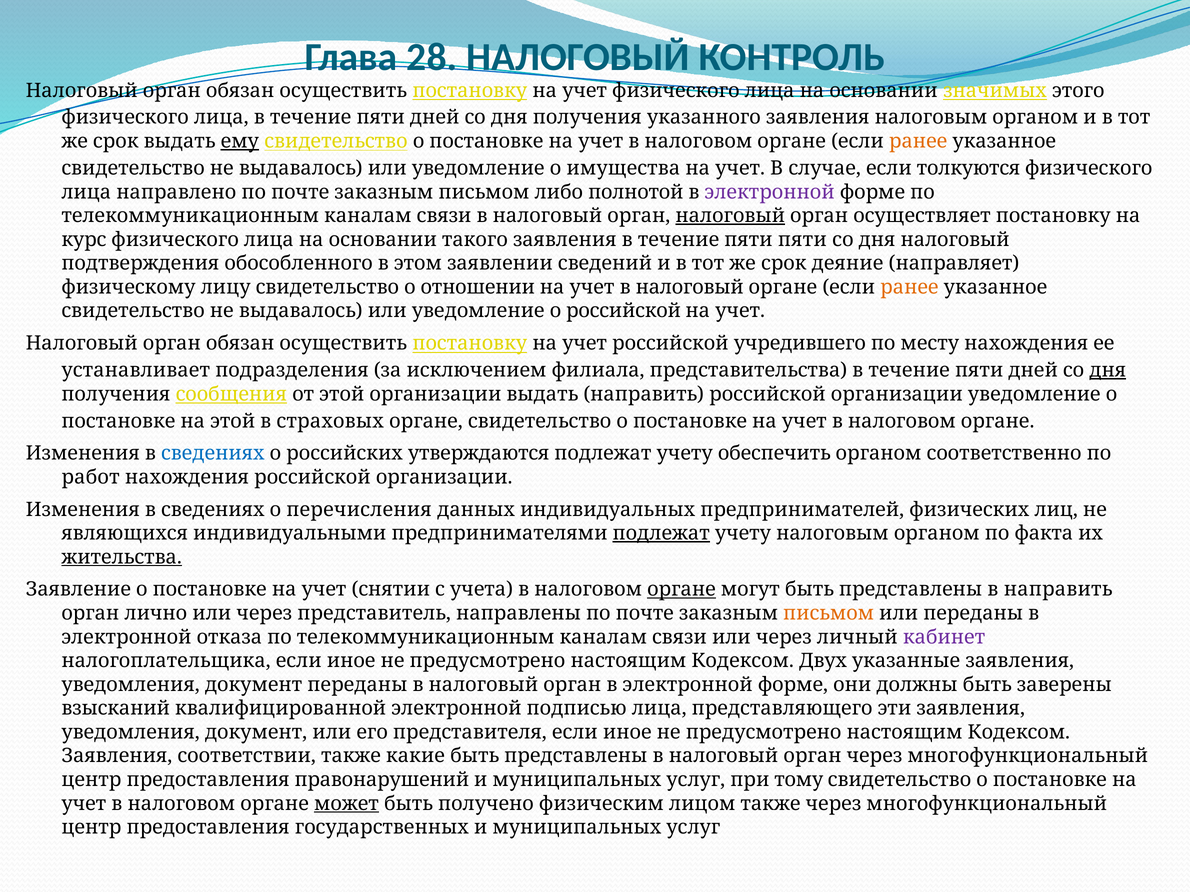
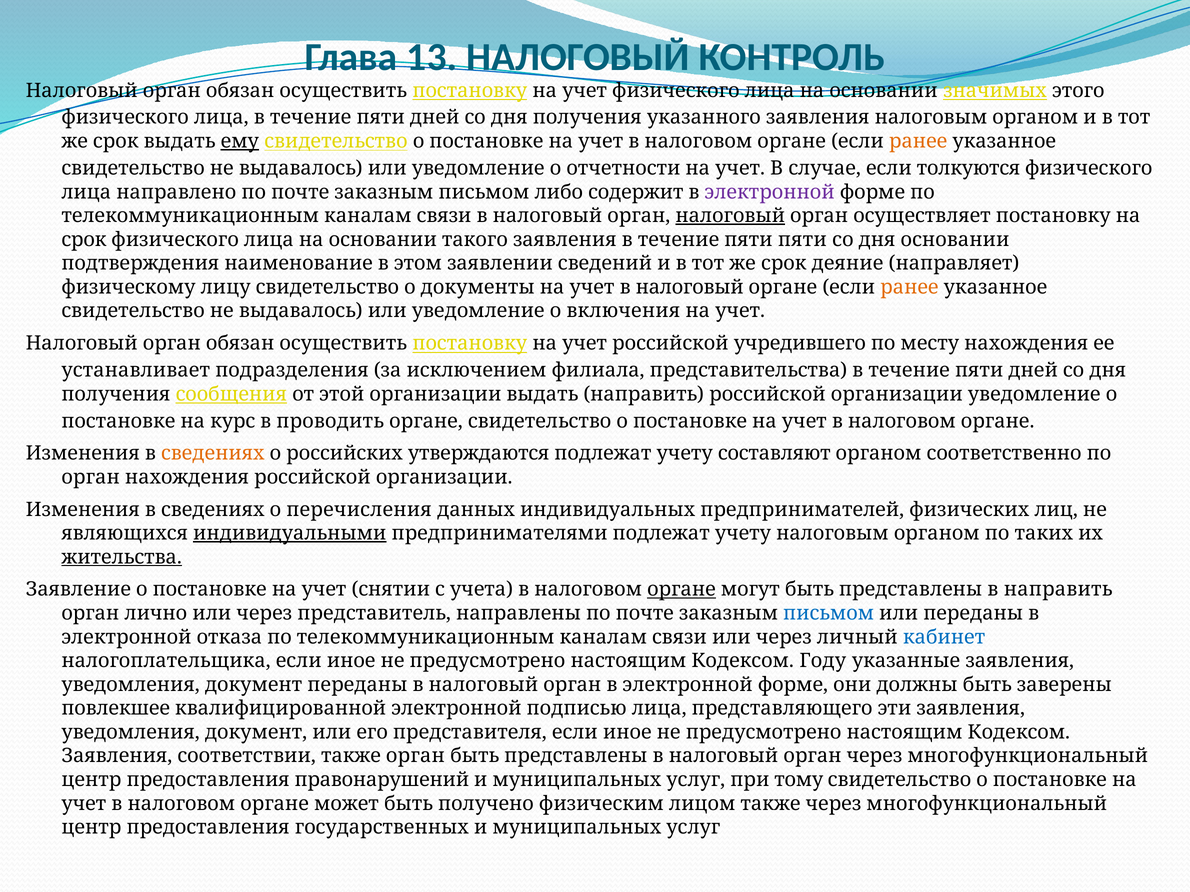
28: 28 -> 13 (432, 57)
имущества: имущества -> отчетности (623, 168)
полнотой: полнотой -> содержит (636, 192)
курс: курс -> срок (84, 240)
дня налоговый: налоговый -> основании (955, 240)
обособленного: обособленного -> наименование (299, 264)
отношении: отношении -> документы (478, 287)
о российской: российской -> включения (623, 311)
дня underline: present -> none (1108, 370)
на этой: этой -> курс (233, 421)
страховых: страховых -> проводить (330, 421)
сведениях colour: blue -> orange (213, 454)
обеспечить: обеспечить -> составляют (774, 454)
работ: работ -> орган (91, 477)
индивидуальными underline: none -> present (290, 534)
подлежат underline: present -> none (661, 534)
факта: факта -> таких (1044, 534)
письмом colour: orange -> blue (829, 614)
кабинет colour: purple -> blue (944, 637)
Двух: Двух -> Году (823, 661)
взысканий: взысканий -> повлекшее (116, 709)
также какие: какие -> орган (415, 756)
может underline: present -> none (346, 804)
